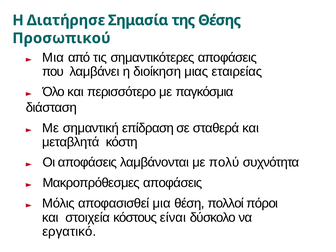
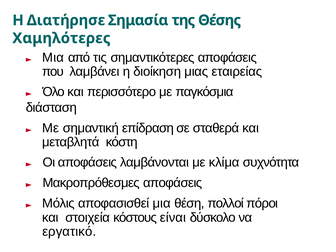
Προσωπικού: Προσωπικού -> Χαμηλότερες (61, 38)
πολύ: πολύ -> κλίμα (224, 162)
